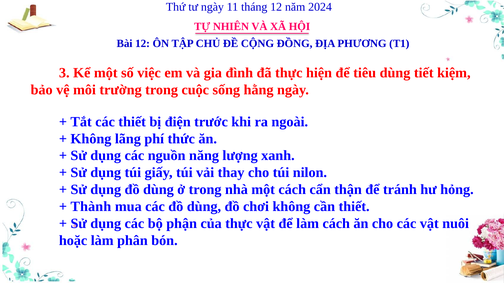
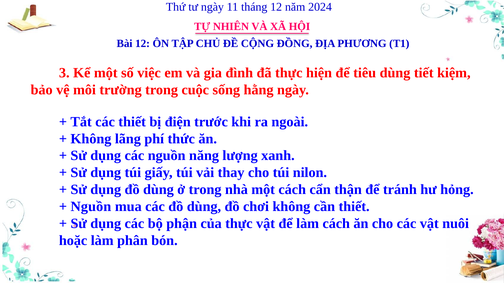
Thành: Thành -> Nguồn (91, 207)
